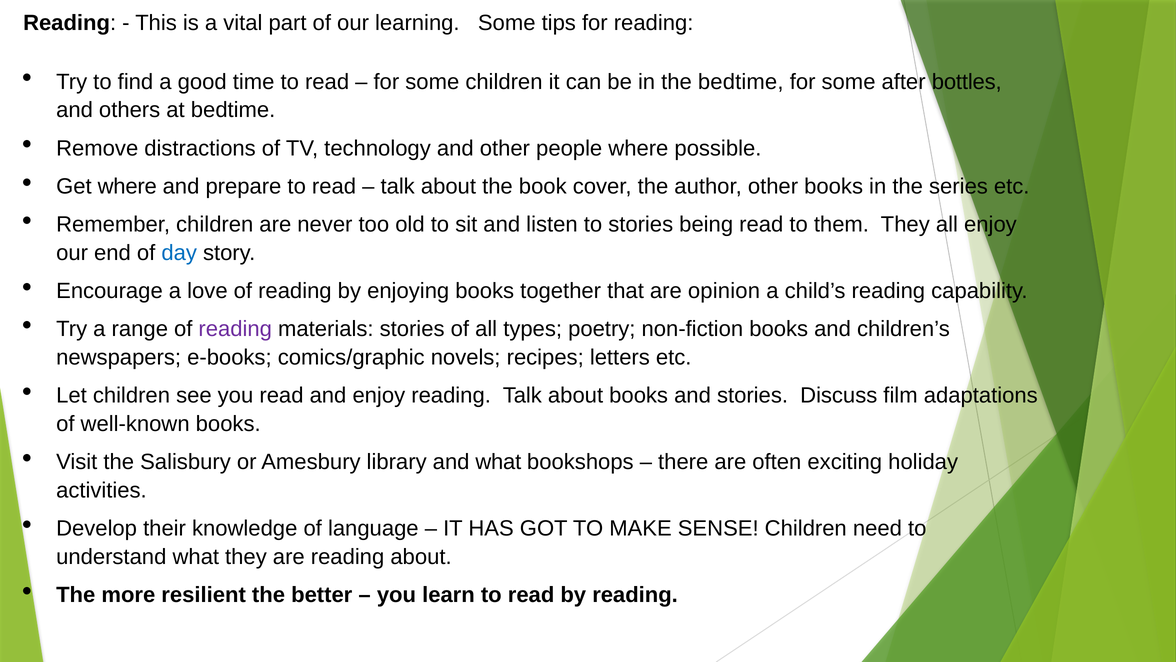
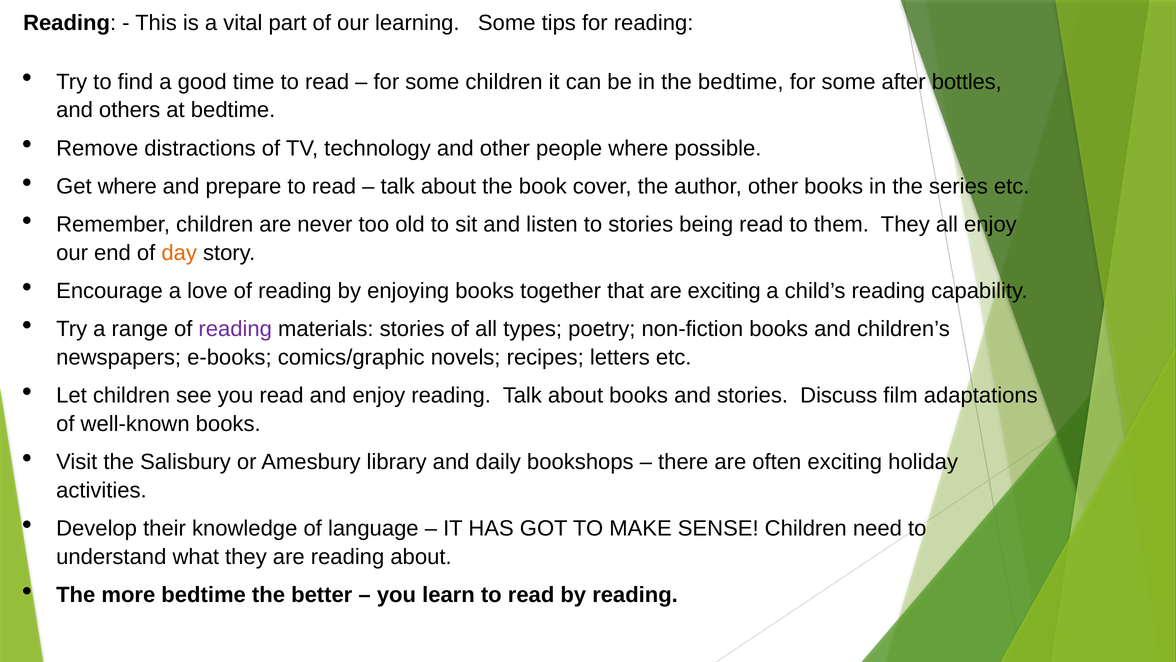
day colour: blue -> orange (179, 253)
are opinion: opinion -> exciting (724, 291)
and what: what -> daily (498, 462)
more resilient: resilient -> bedtime (204, 594)
